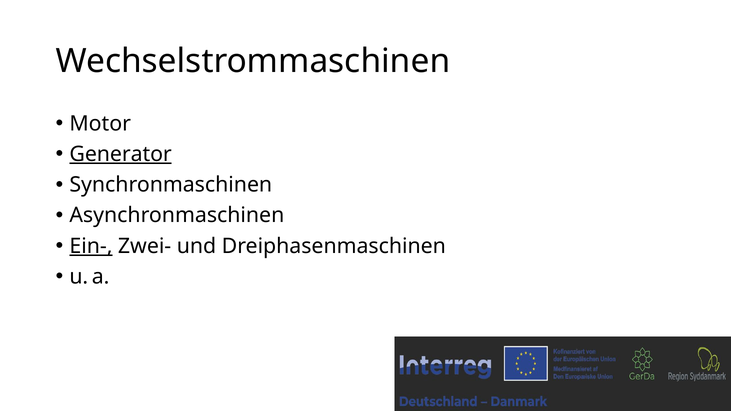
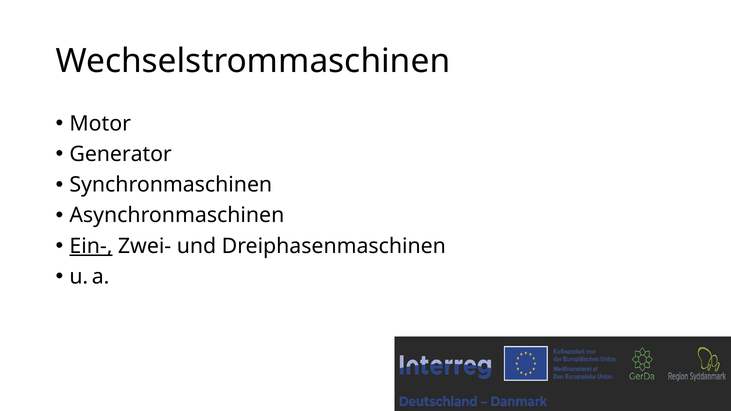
Generator underline: present -> none (121, 154)
